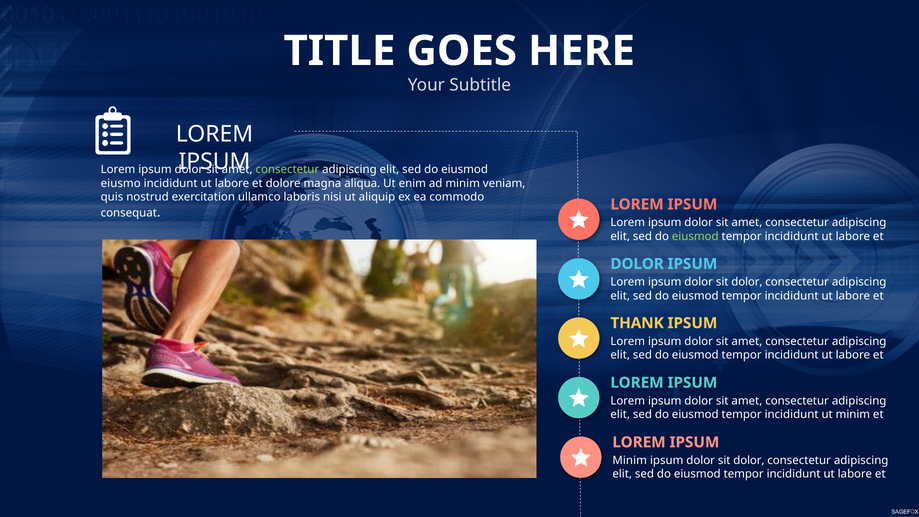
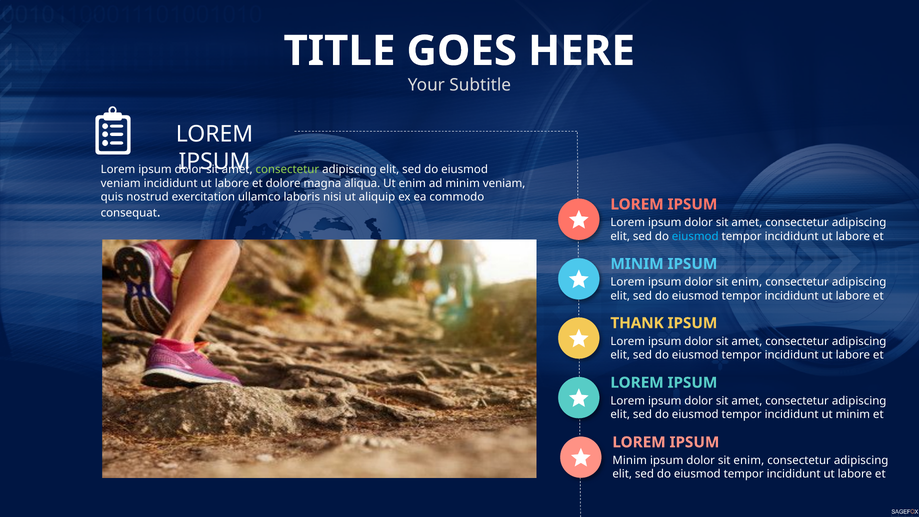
eiusmo: eiusmo -> veniam (121, 183)
eiusmod colour: light green -> light blue (695, 236)
DOLOR: DOLOR -> MINIM (637, 264)
dolor: dolor -> enim (747, 282)
dolor: dolor -> enim (749, 460)
